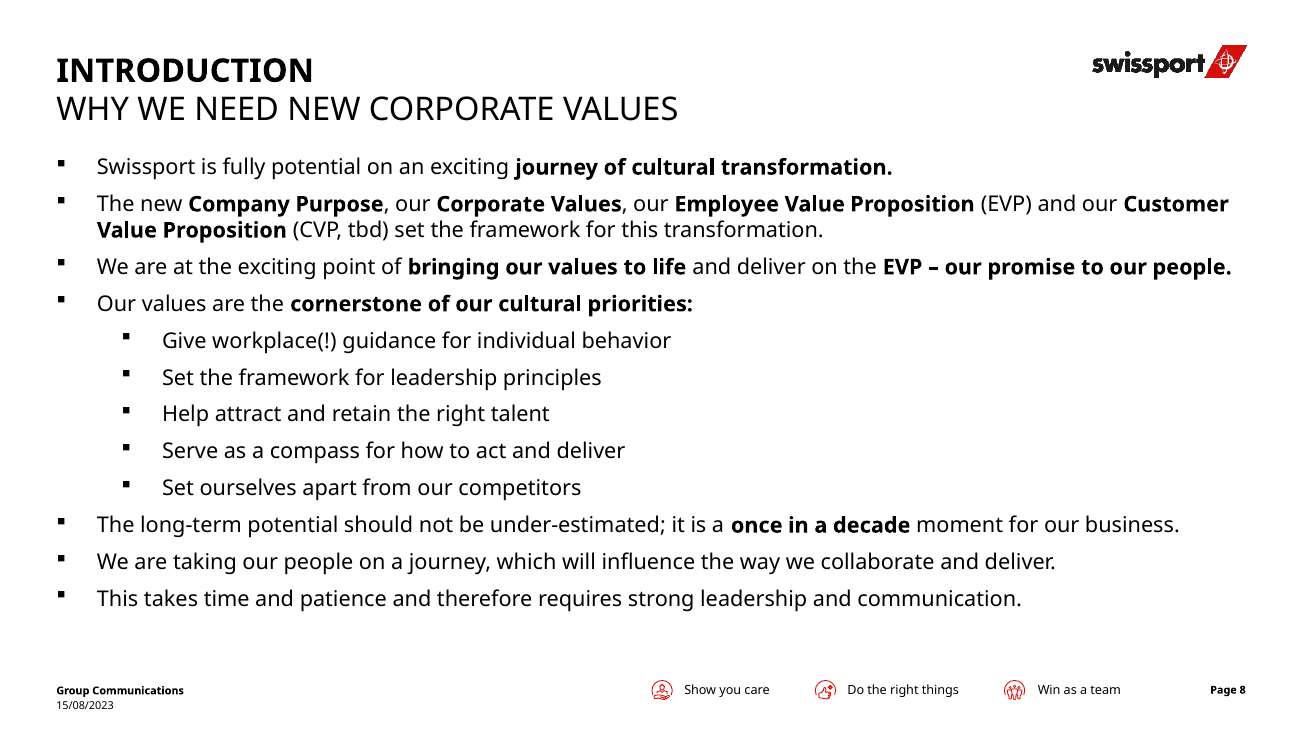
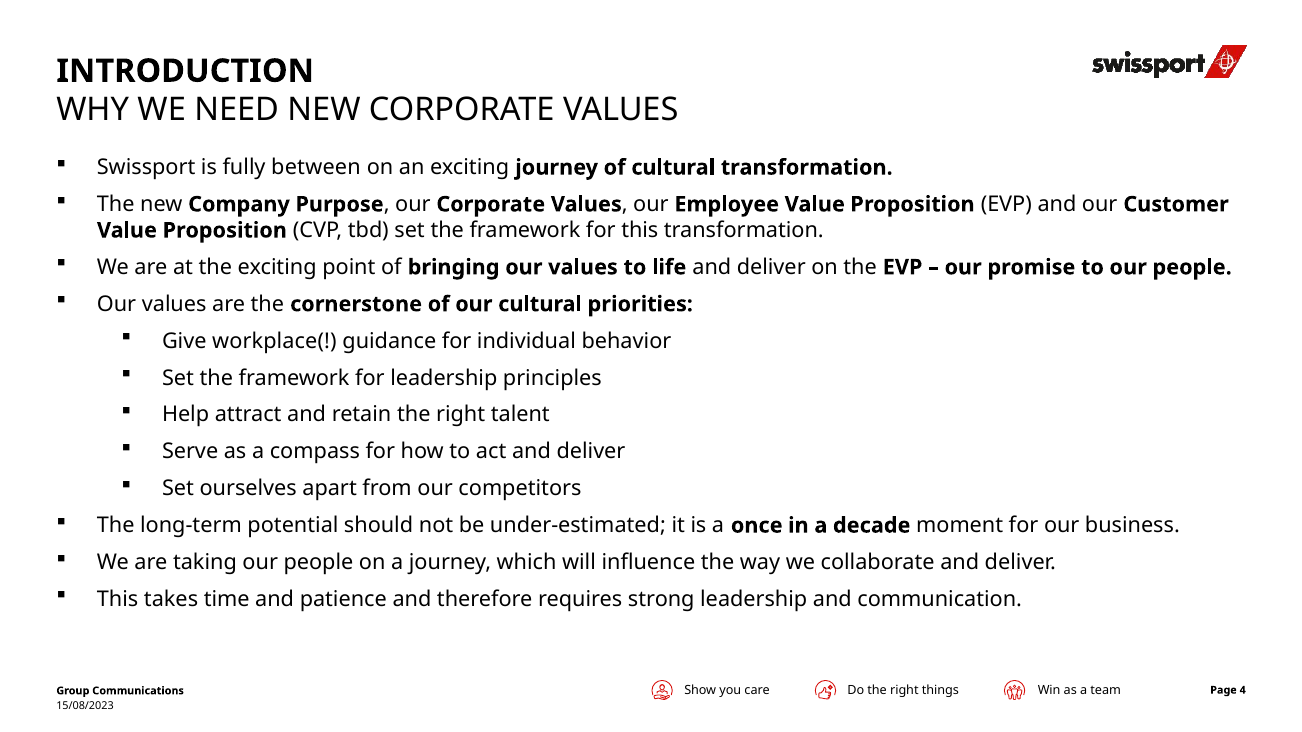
fully potential: potential -> between (316, 168)
8: 8 -> 4 (1243, 690)
